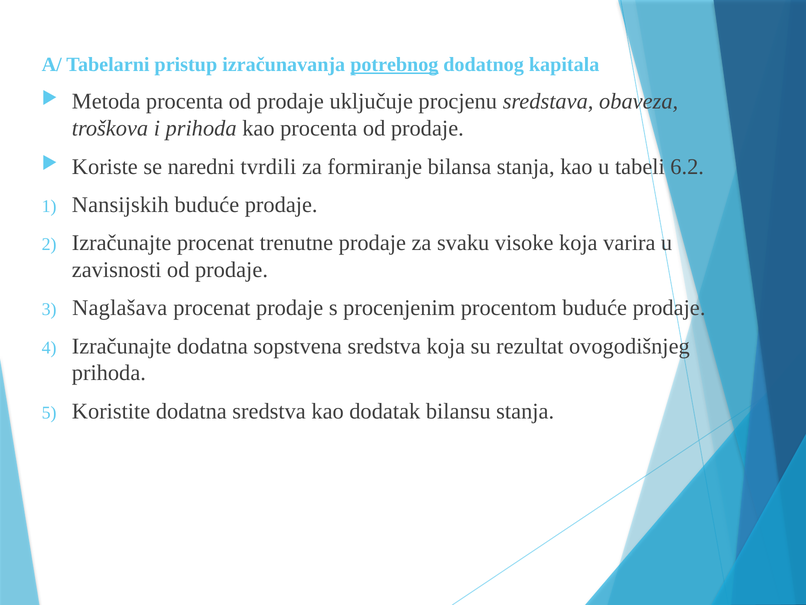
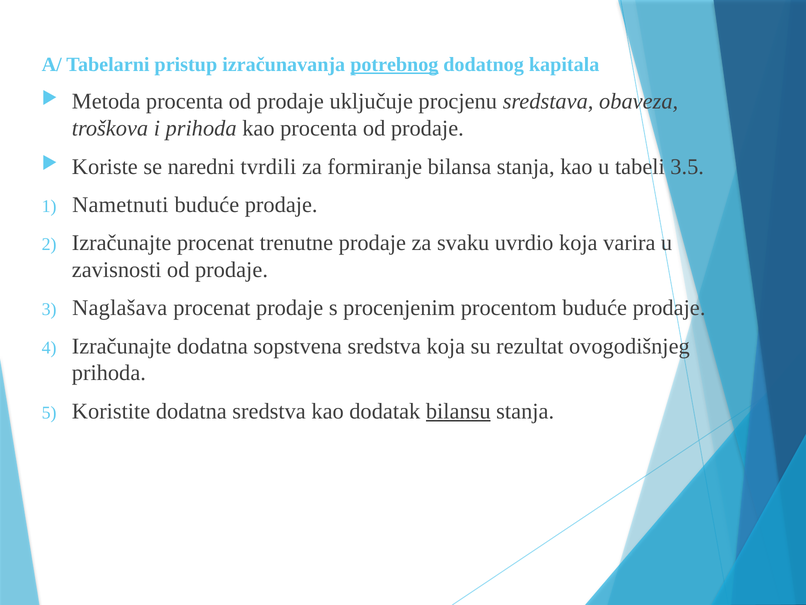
6.2: 6.2 -> 3.5 (687, 167)
Nansijskih: Nansijskih -> Nametnuti (120, 205)
visoke: visoke -> uvrdio (524, 243)
bilansu underline: none -> present (458, 411)
